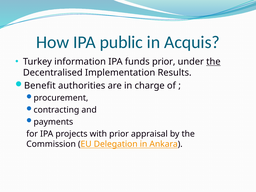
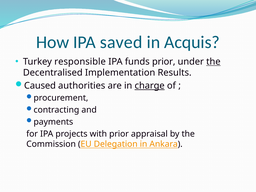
public: public -> saved (121, 42)
information: information -> responsible (80, 62)
Benefit: Benefit -> Caused (40, 86)
charge underline: none -> present (150, 86)
